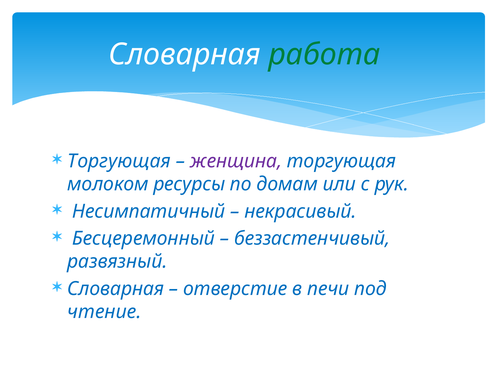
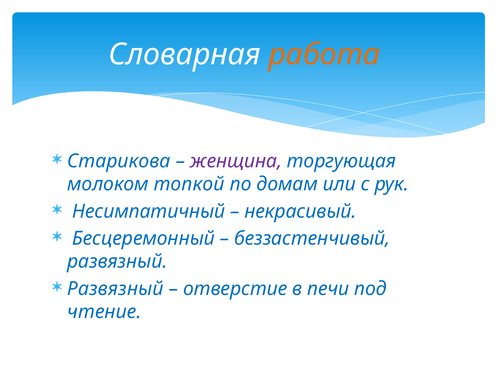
работа colour: green -> orange (324, 55)
Торгующая: Торгующая -> Старикова (119, 161)
ресурсы: ресурсы -> топкой (189, 184)
Словарная: Словарная -> Развязный (115, 289)
